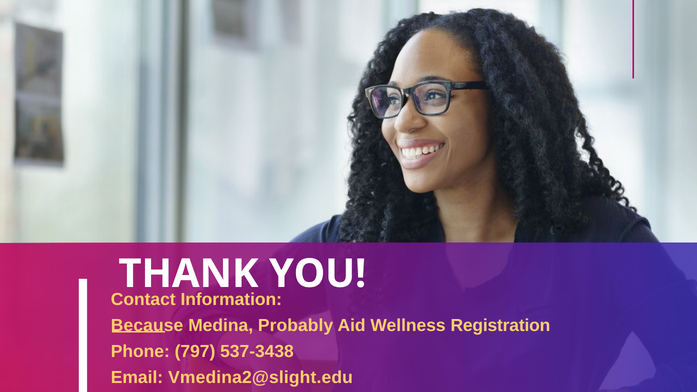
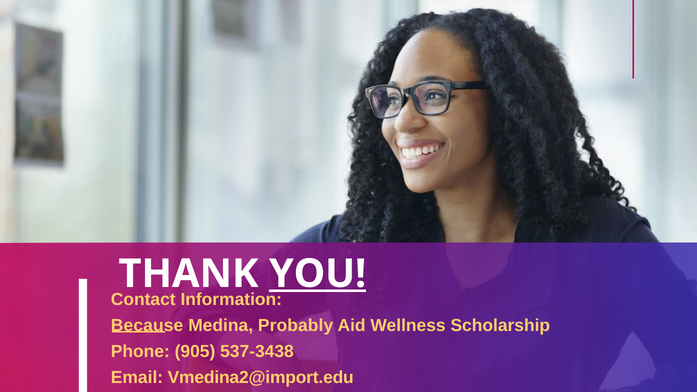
YOU underline: none -> present (318, 274)
Registration: Registration -> Scholarship (500, 326)
797: 797 -> 905 (195, 352)
Vmedina2@slight.edu: Vmedina2@slight.edu -> Vmedina2@import.edu (261, 378)
